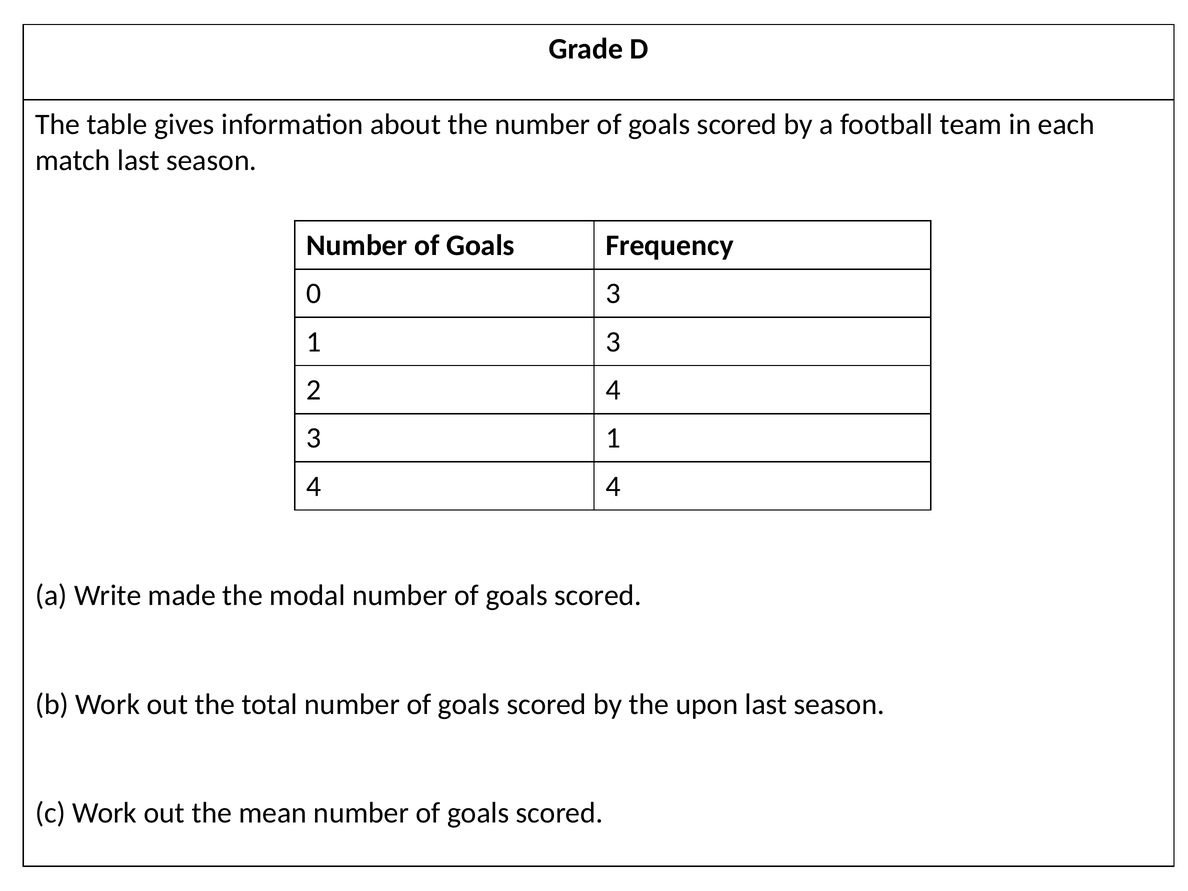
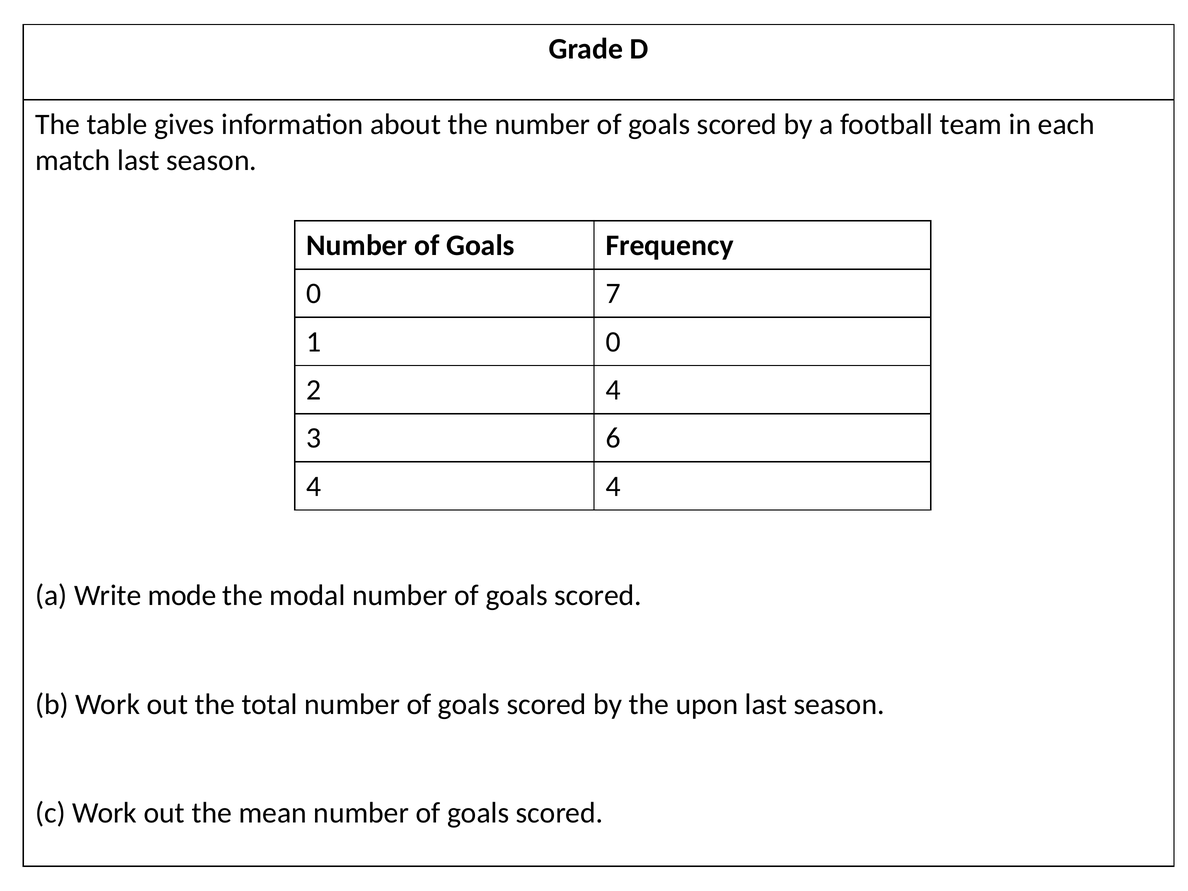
0 3: 3 -> 7 (613, 294)
1 3: 3 -> 0 (613, 342)
1: 1 -> 6 (613, 438)
made: made -> mode (182, 596)
